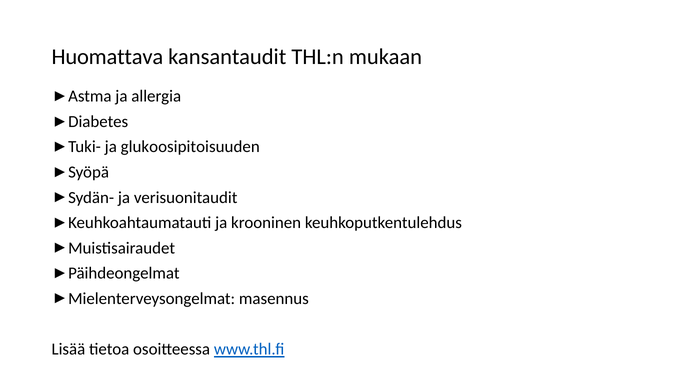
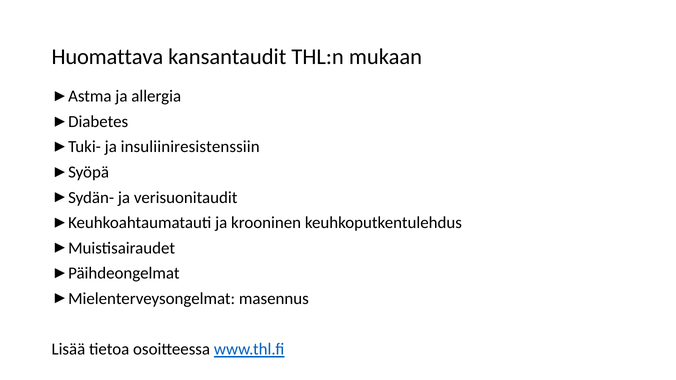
glukoosipitoisuuden: glukoosipitoisuuden -> insuliiniresistenssiin (190, 147)
